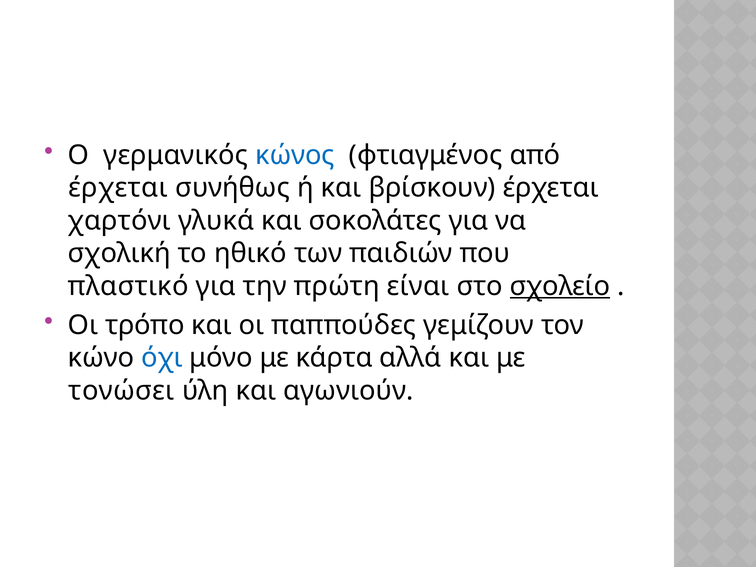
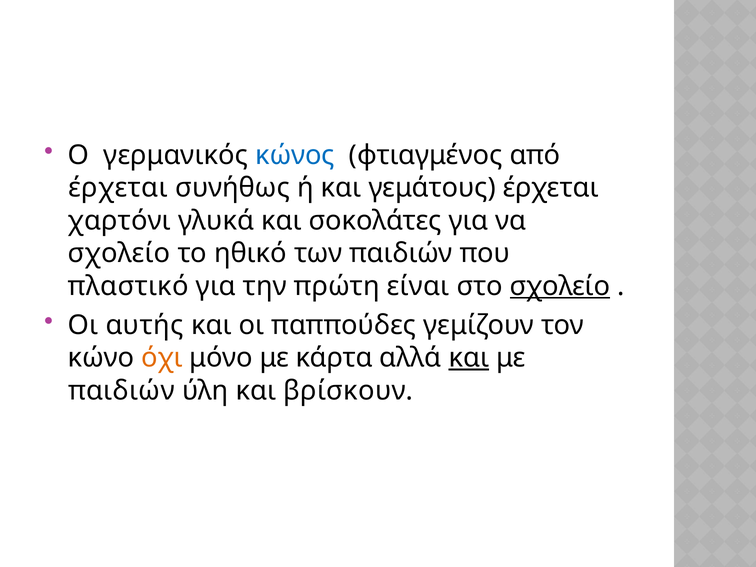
βρίσκουν: βρίσκουν -> γεμάτους (432, 188)
σχολική: σχολική -> σχολείο (119, 253)
τρόπο: τρόπο -> αυτής (144, 325)
όχι colour: blue -> orange (162, 358)
και underline: none -> present (469, 358)
τονώσει: τονώσει -> παιδιών (121, 391)
αγωνιούν: αγωνιούν -> βρίσκουν (348, 391)
